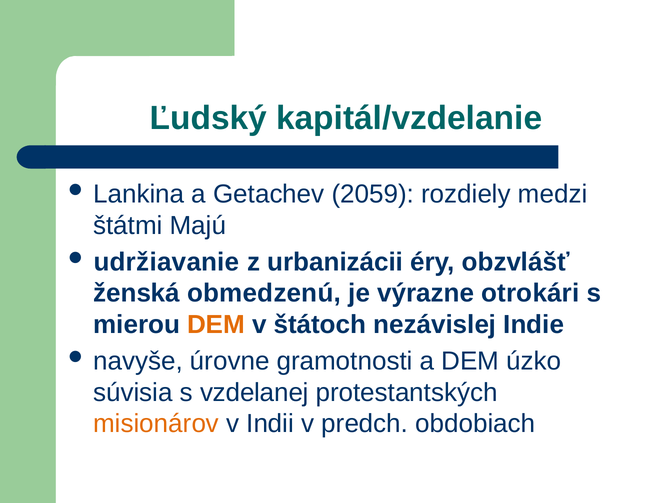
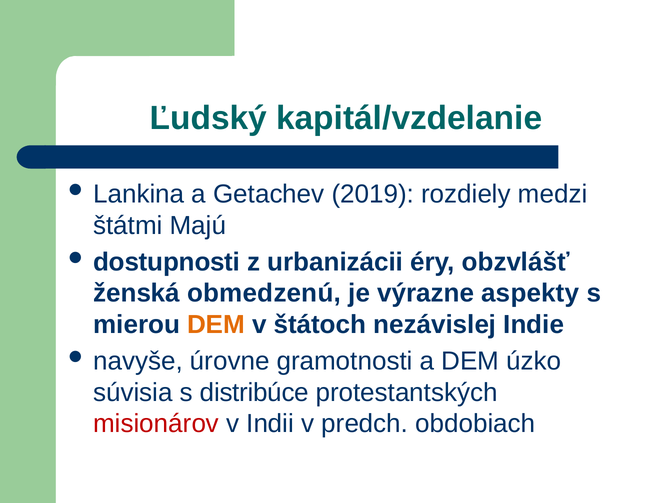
2059: 2059 -> 2019 (373, 194)
udržiavanie: udržiavanie -> dostupnosti (167, 262)
otrokári: otrokári -> aspekty (530, 293)
vzdelanej: vzdelanej -> distribúce (254, 392)
misionárov colour: orange -> red (156, 423)
